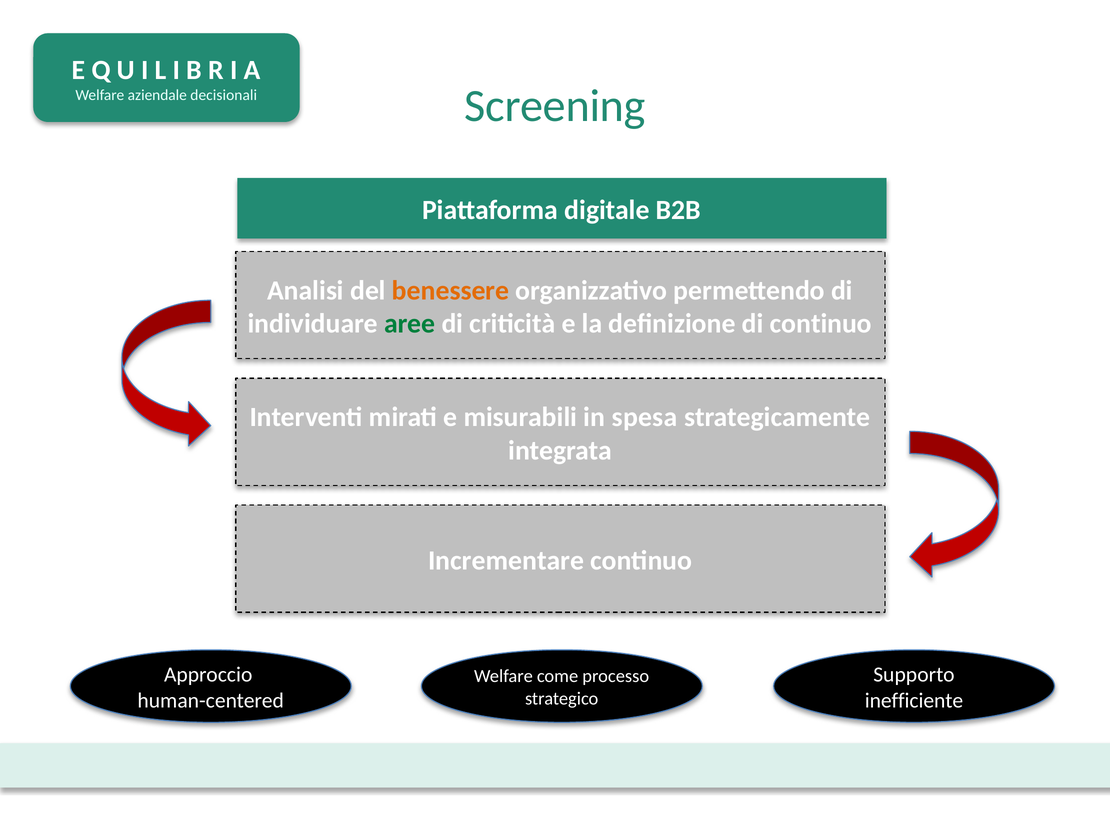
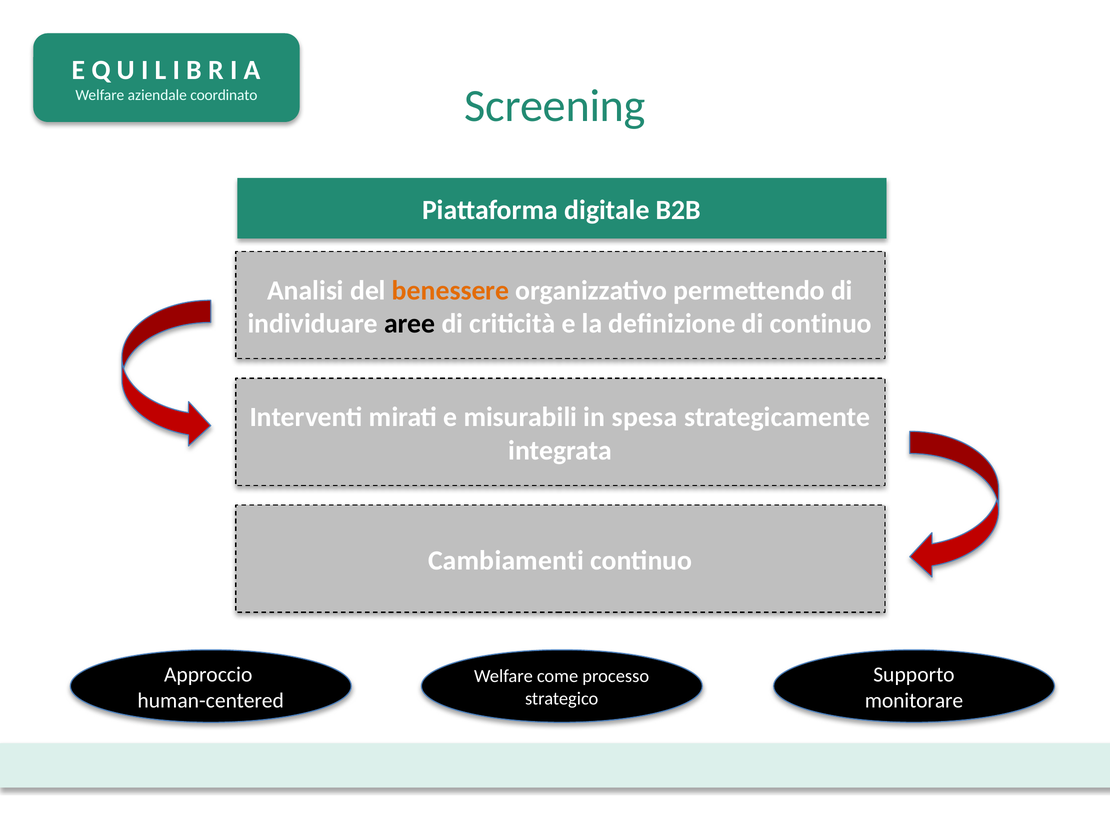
decisionali: decisionali -> coordinato (224, 95)
aree colour: green -> black (410, 324)
Incrementare: Incrementare -> Cambiamenti (506, 561)
inefficiente: inefficiente -> monitorare (914, 701)
